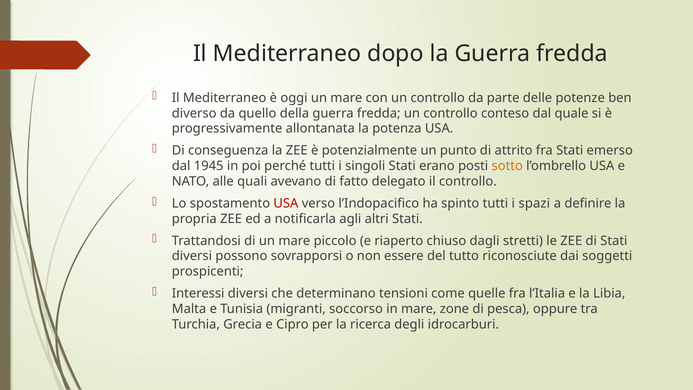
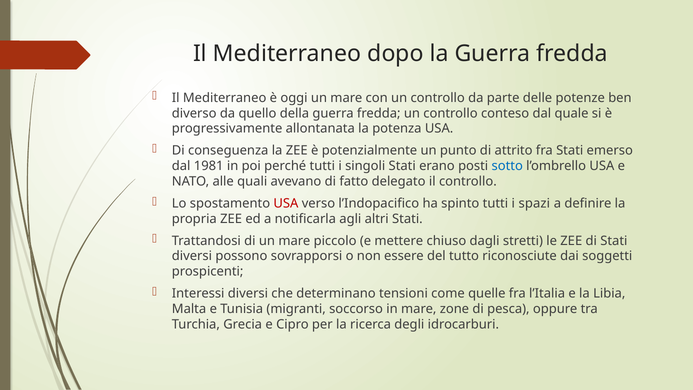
1945: 1945 -> 1981 (209, 166)
sotto colour: orange -> blue (507, 166)
riaperto: riaperto -> mettere (399, 241)
